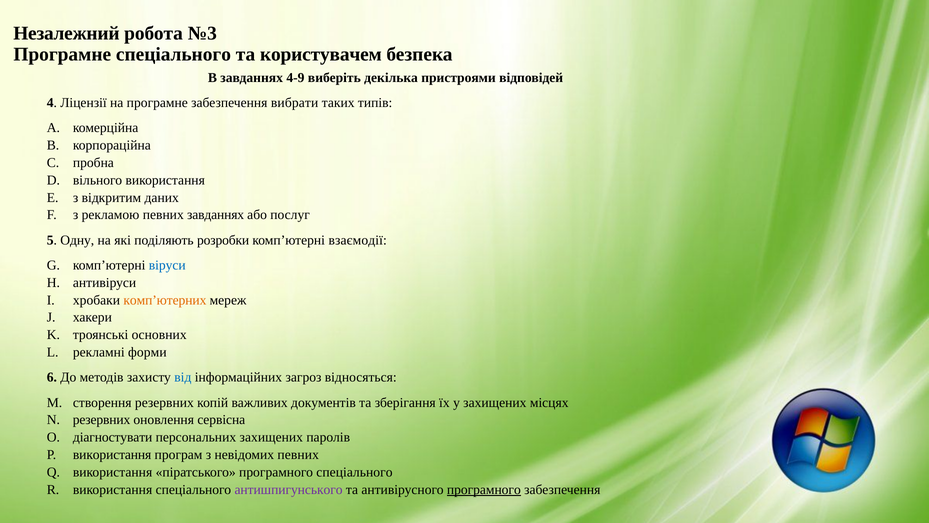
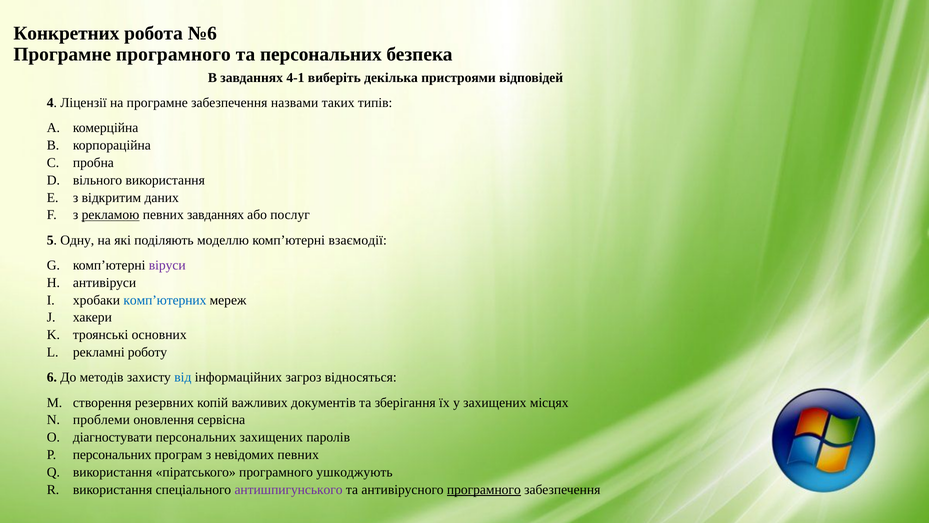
Незалежний: Незалежний -> Конкретних (66, 34)
№3: №3 -> №6 (202, 34)
Програмне спеціального: спеціального -> програмного (173, 54)
та користувачем: користувачем -> персональних (321, 54)
4-9: 4-9 -> 4-1 (295, 78)
вибрати: вибрати -> назвами (295, 103)
рекламою underline: none -> present (111, 215)
розробки: розробки -> моделлю (223, 240)
віруси colour: blue -> purple (167, 265)
комп’ютерних colour: orange -> blue (165, 300)
форми: форми -> роботу (147, 352)
резервних: резервних -> проблеми (101, 420)
використання: використання -> персональних (112, 454)
програмного спеціального: спеціального -> ушкоджують (354, 472)
